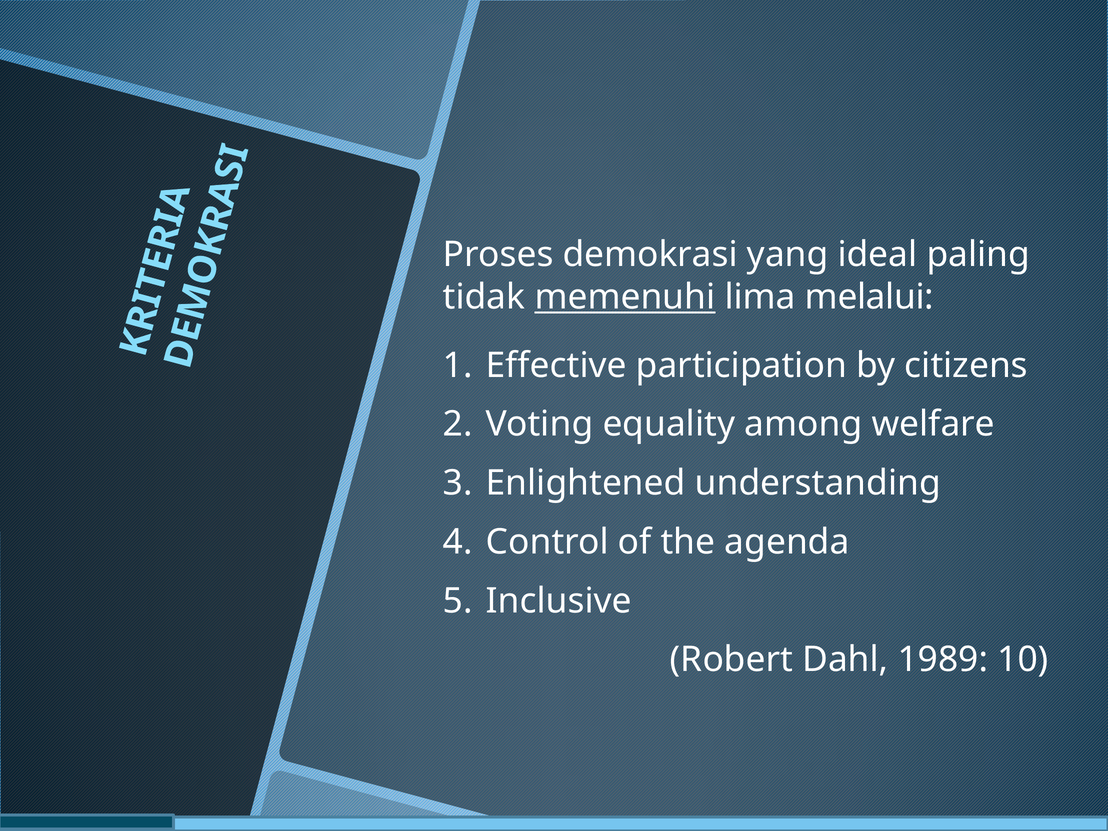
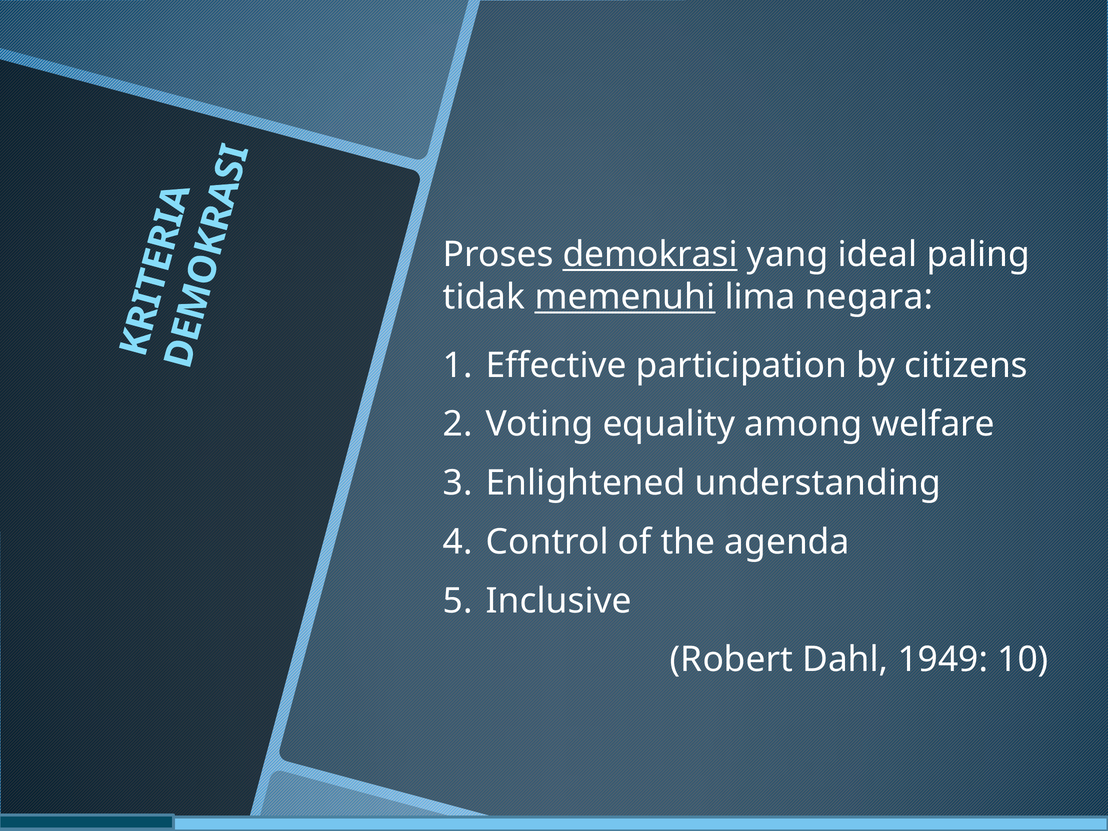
demokrasi underline: none -> present (650, 255)
melalui: melalui -> negara (869, 297)
1989: 1989 -> 1949 (943, 660)
